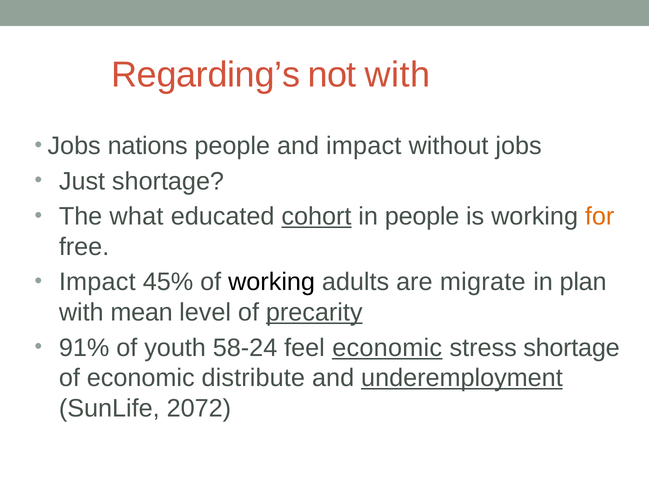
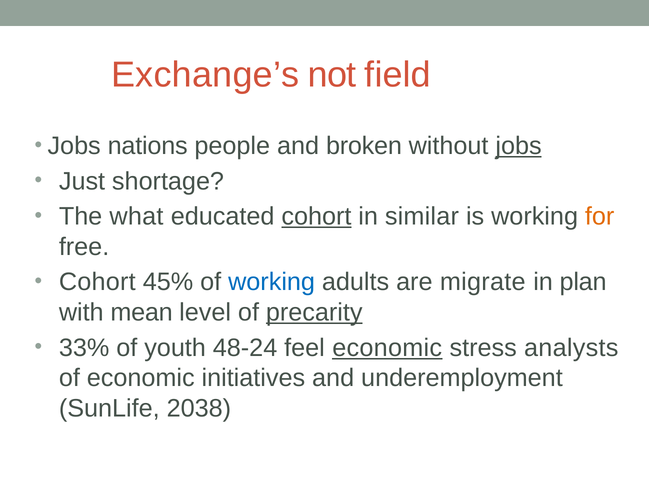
Regarding’s: Regarding’s -> Exchange’s (205, 75)
not with: with -> field (398, 75)
and impact: impact -> broken (364, 146)
jobs underline: none -> present (519, 146)
in people: people -> similar (422, 216)
Impact: Impact -> Cohort (97, 282)
working colour: black -> blue (272, 282)
91%: 91% -> 33% (84, 348)
58-24: 58-24 -> 48-24 (245, 348)
stress shortage: shortage -> analysts (571, 348)
distribute: distribute -> initiatives (253, 378)
underemployment underline: present -> none (462, 378)
2072: 2072 -> 2038 (199, 408)
